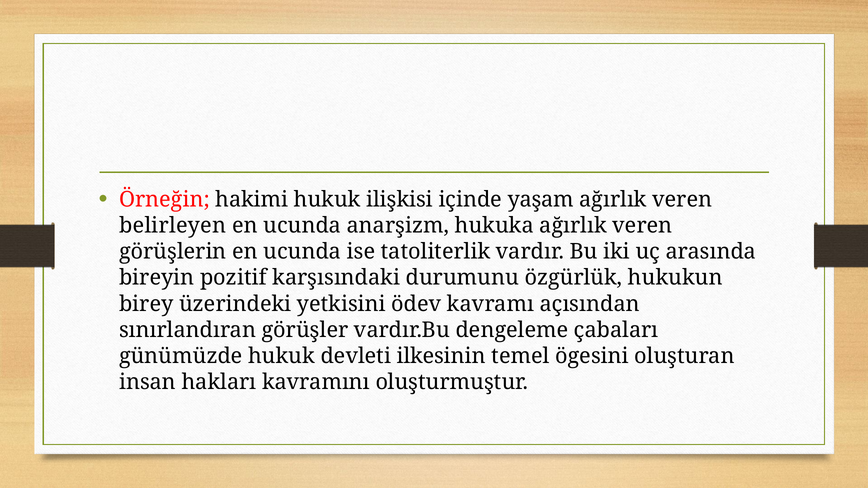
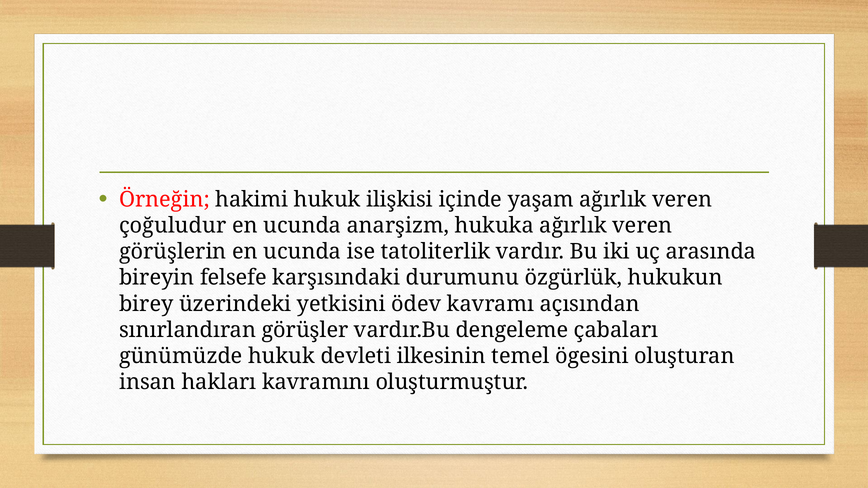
belirleyen: belirleyen -> çoğuludur (173, 226)
pozitif: pozitif -> felsefe (233, 278)
